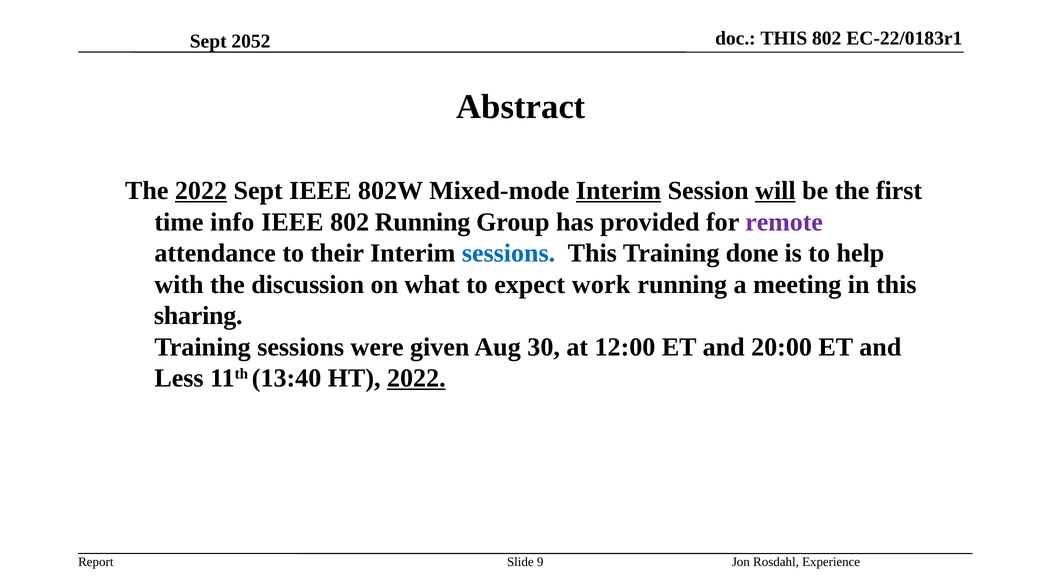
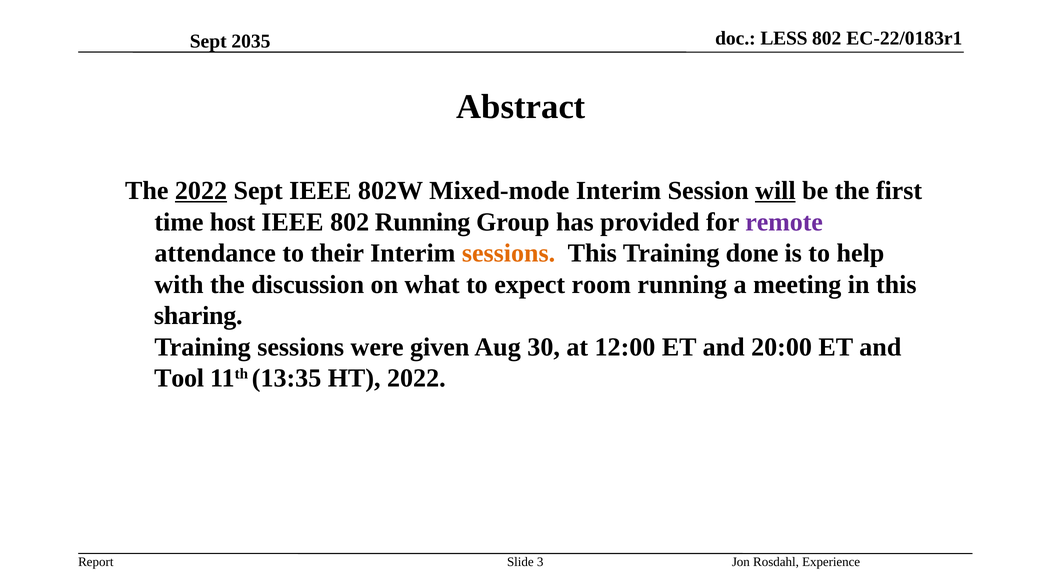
THIS: THIS -> LESS (784, 39)
2052: 2052 -> 2035 (251, 41)
Interim underline: present -> none (619, 191)
info: info -> host (233, 222)
sessions colour: blue -> orange (509, 253)
work: work -> room (601, 284)
Less: Less -> Tool (179, 378)
13:40: 13:40 -> 13:35 (287, 378)
2022 underline: present -> none (416, 378)
9: 9 -> 3 (540, 562)
